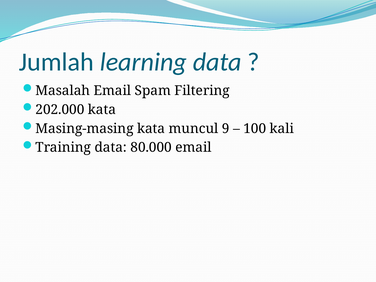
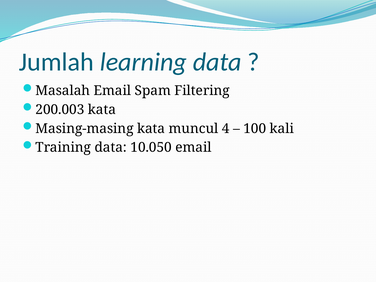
202.000: 202.000 -> 200.003 (60, 110)
9: 9 -> 4 (226, 129)
80.000: 80.000 -> 10.050 (151, 148)
